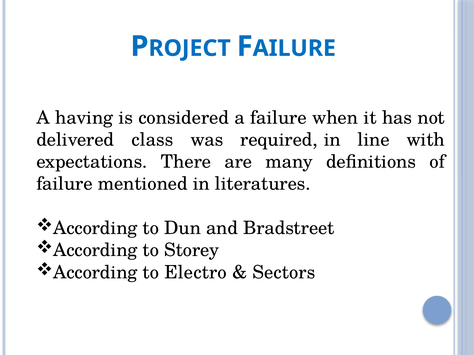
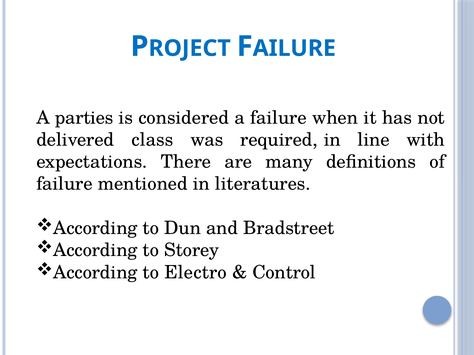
having: having -> parties (84, 118)
Sectors: Sectors -> Control (284, 273)
